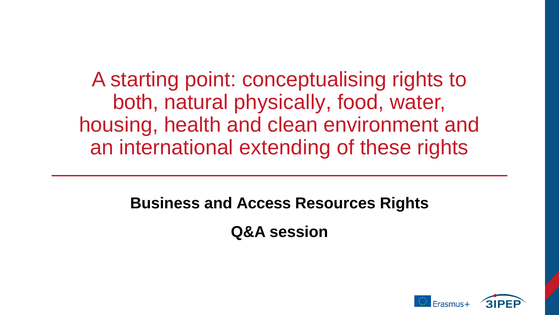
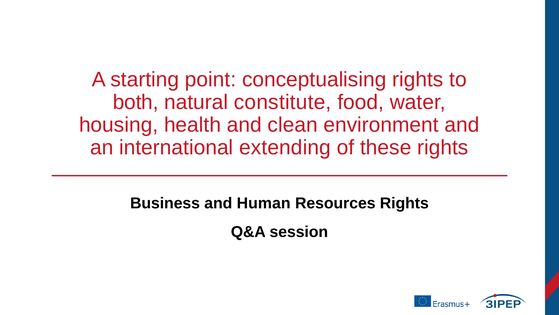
physically: physically -> constitute (283, 102)
Access: Access -> Human (264, 203)
